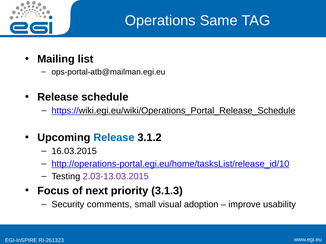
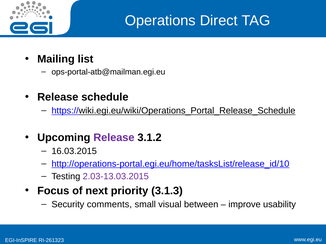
Same: Same -> Direct (219, 21)
Release colour: blue -> purple (114, 138)
adoption: adoption -> between (201, 205)
